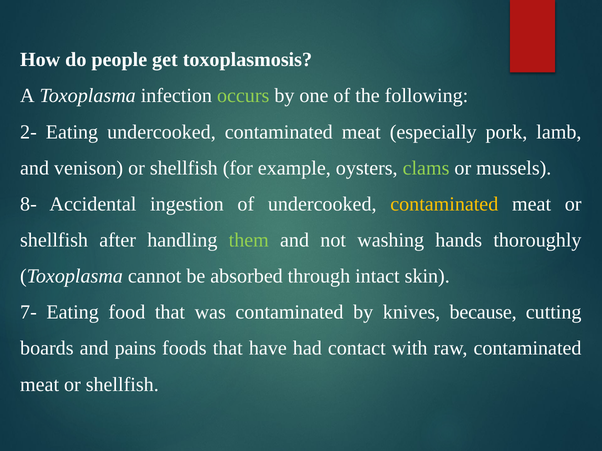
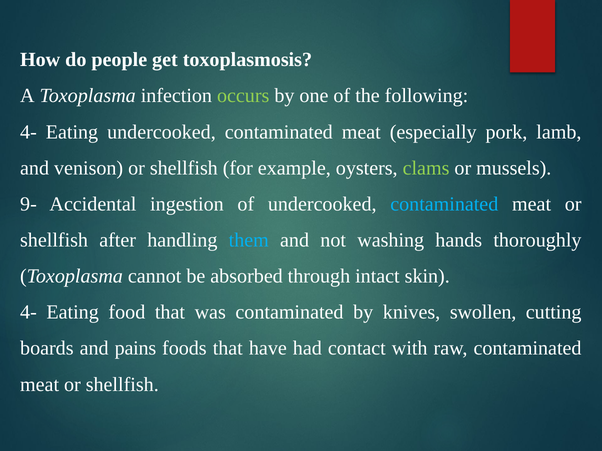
2-: 2- -> 4- (28, 132)
8-: 8- -> 9- (28, 204)
contaminated colour: yellow -> light blue (444, 204)
them colour: light green -> light blue (249, 240)
7-: 7- -> 4- (28, 313)
because: because -> swollen (483, 313)
